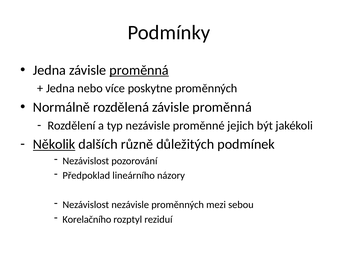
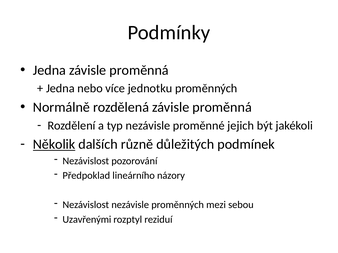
proměnná underline: present -> none (139, 70)
poskytne: poskytne -> jednotku (150, 89)
Korelačního: Korelačního -> Uzavřenými (87, 220)
